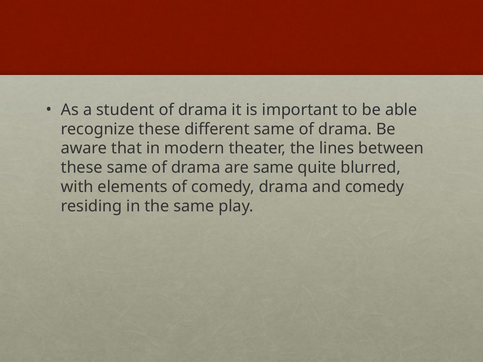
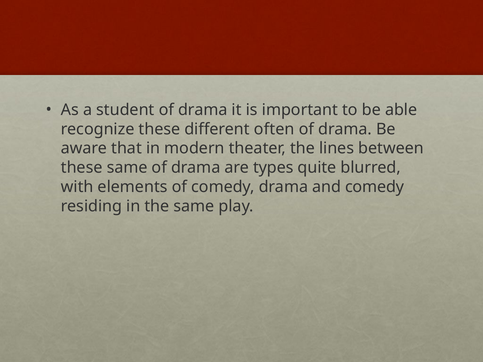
different same: same -> often (274, 129)
are same: same -> types (273, 168)
